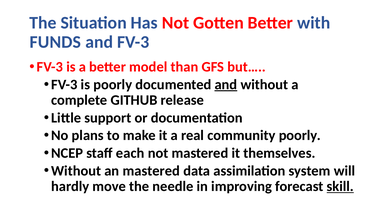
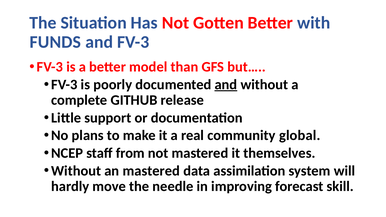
community poorly: poorly -> global (300, 136)
each: each -> from (130, 153)
skill underline: present -> none (340, 186)
